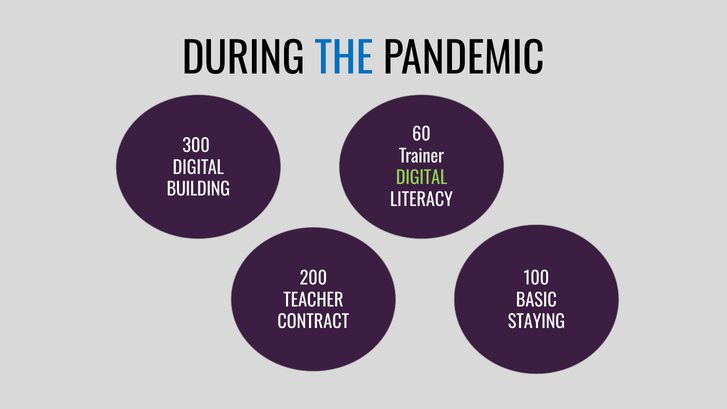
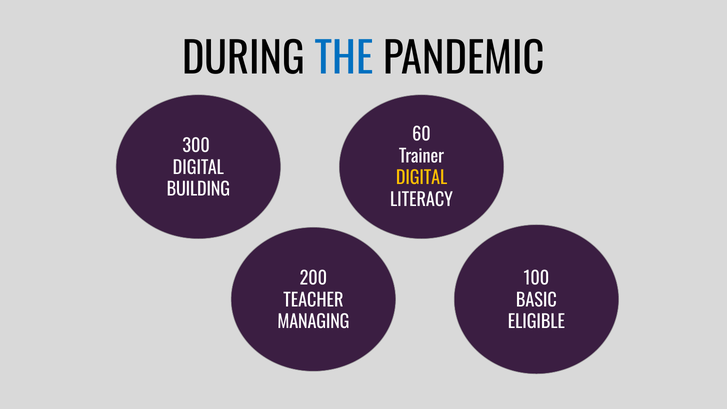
DIGITAL colour: light green -> yellow (422, 178)
CONTRACT: CONTRACT -> MANAGING (313, 322)
STAYING: STAYING -> ELIGIBLE (536, 322)
